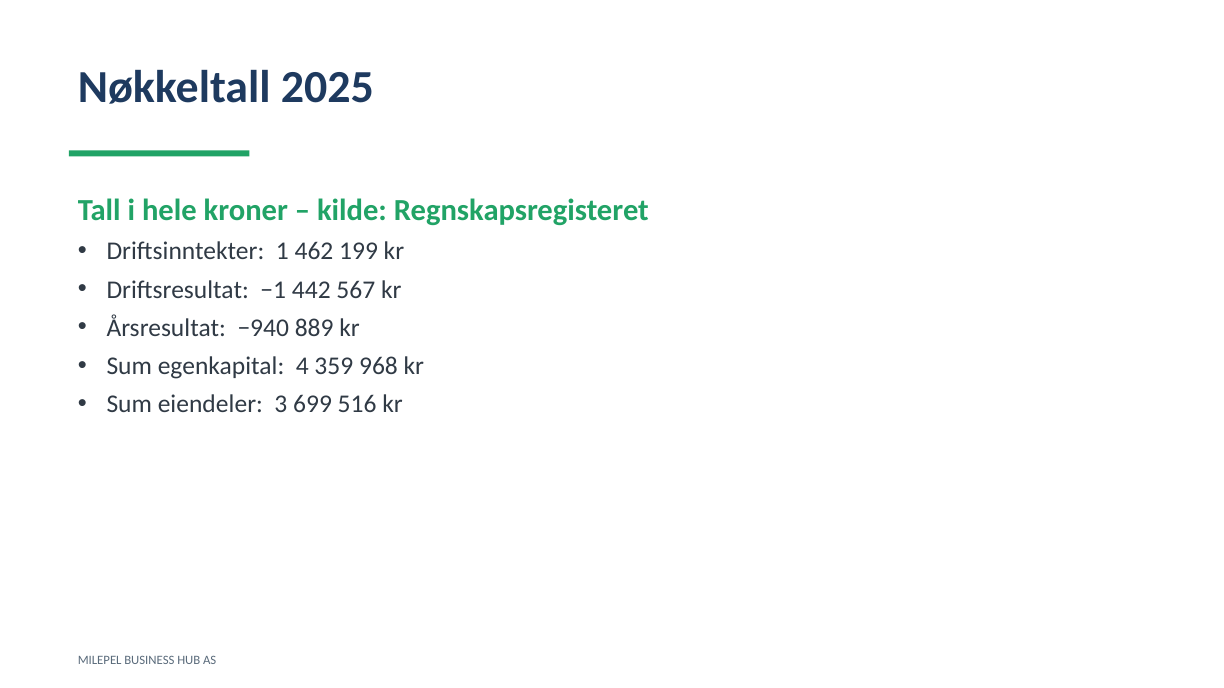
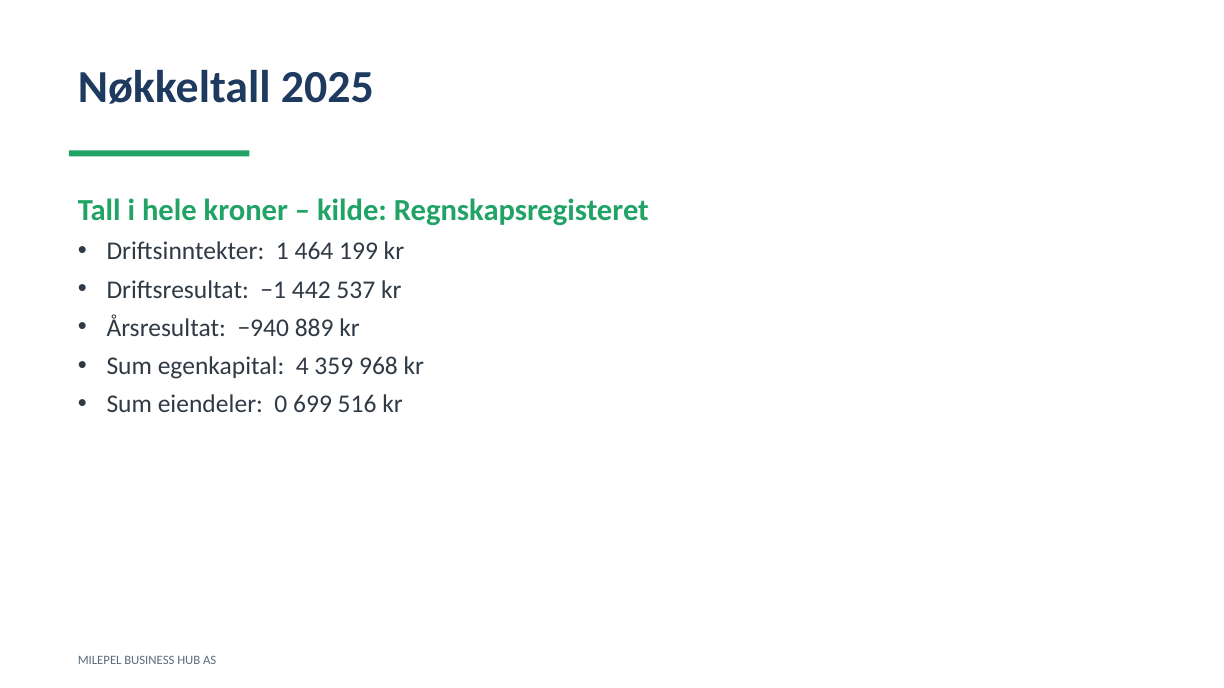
462: 462 -> 464 (314, 252)
567: 567 -> 537 (356, 290)
3: 3 -> 0 (281, 405)
